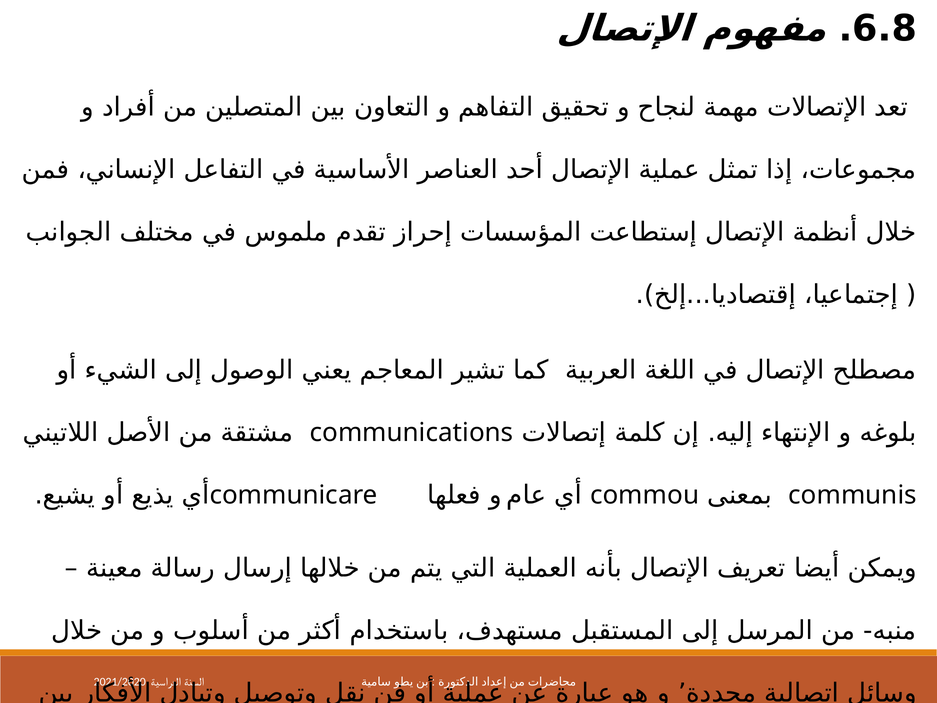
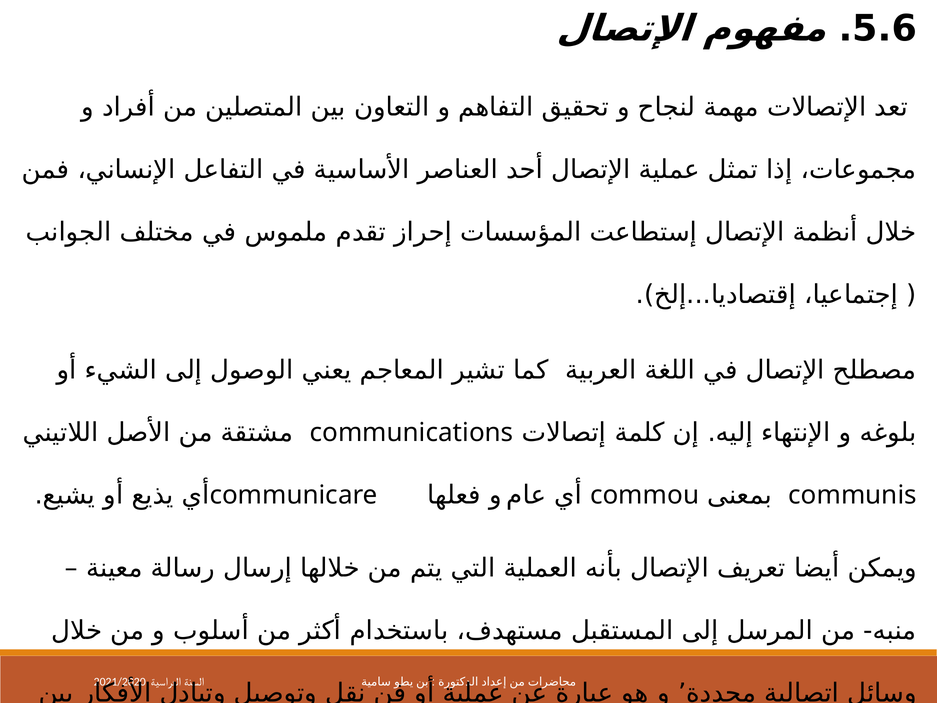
6.8: 6.8 -> 5.6 (885, 29)
